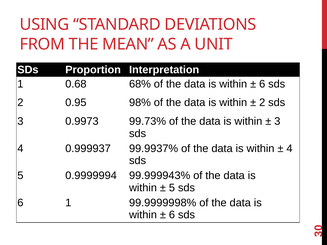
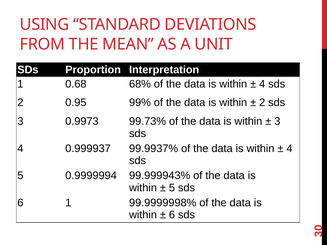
6: 6 -> 4 (262, 84)
98%: 98% -> 99% (140, 103)
